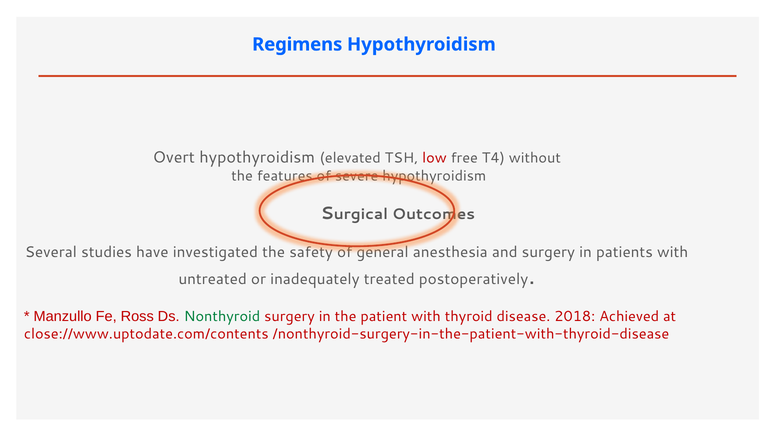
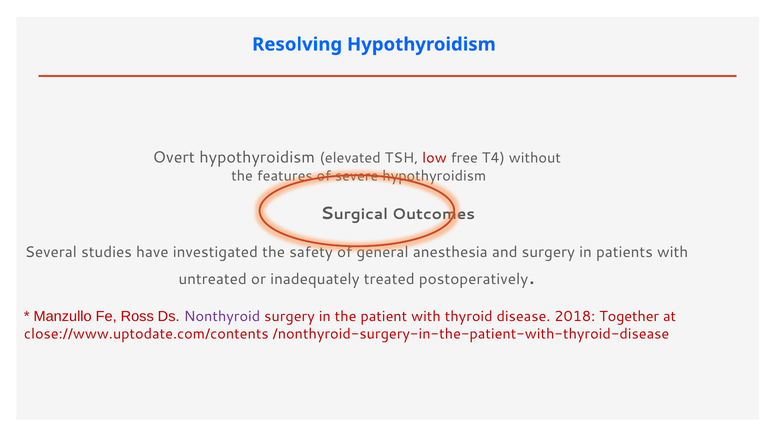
Regimens: Regimens -> Resolving (297, 44)
Nonthyroid colour: green -> purple (222, 316)
Achieved: Achieved -> Together (629, 316)
